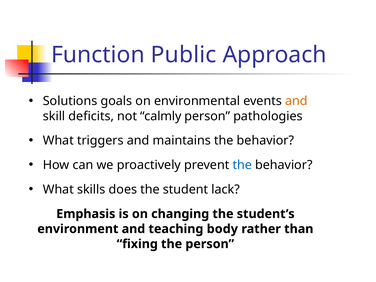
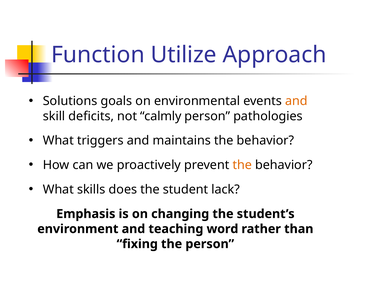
Public: Public -> Utilize (184, 55)
the colour: blue -> orange (242, 165)
body: body -> word (222, 229)
